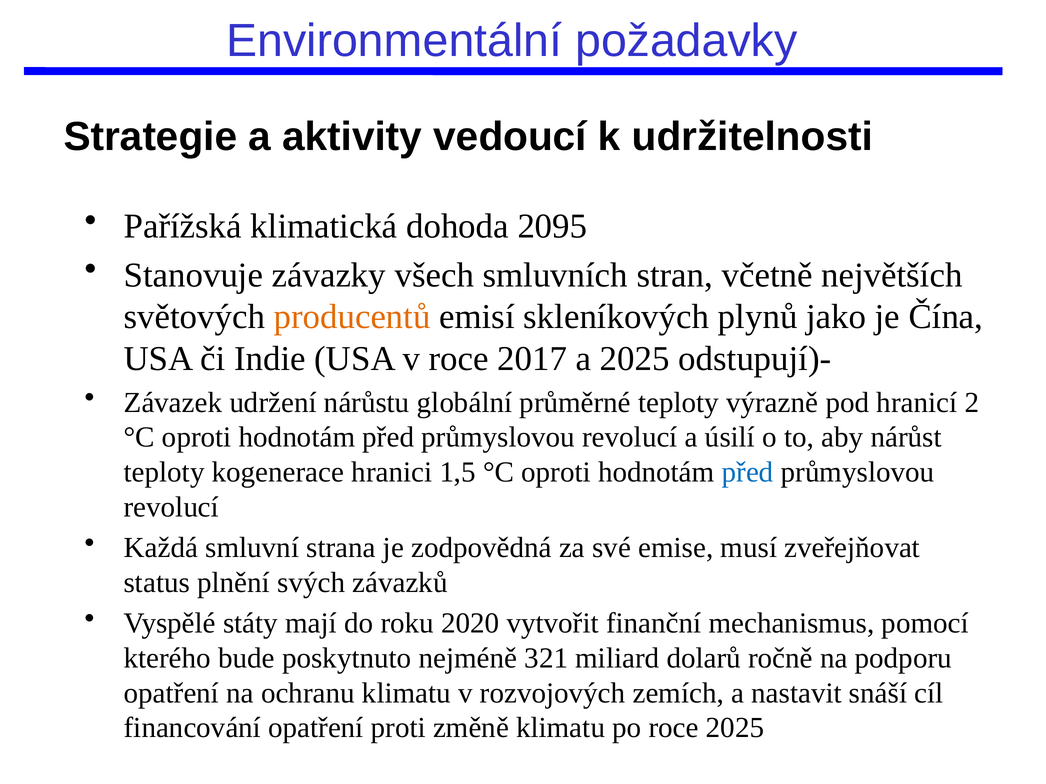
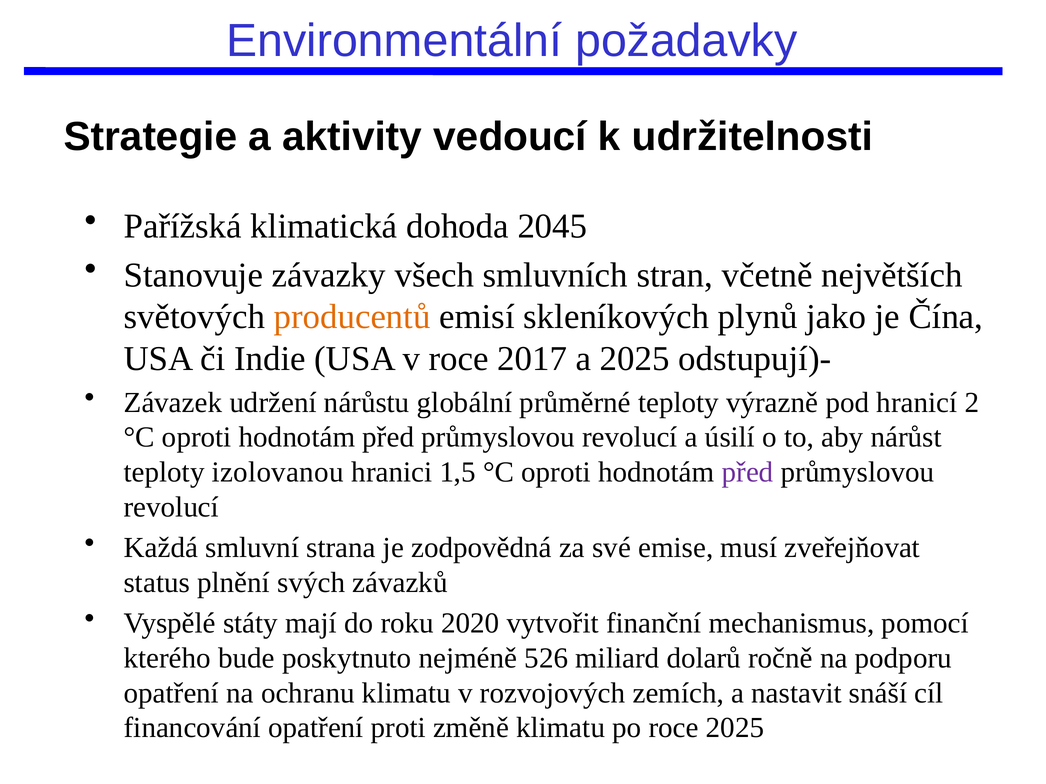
2095: 2095 -> 2045 (552, 226)
kogenerace: kogenerace -> izolovanou (278, 472)
před colour: blue -> purple (748, 472)
321: 321 -> 526 (546, 658)
